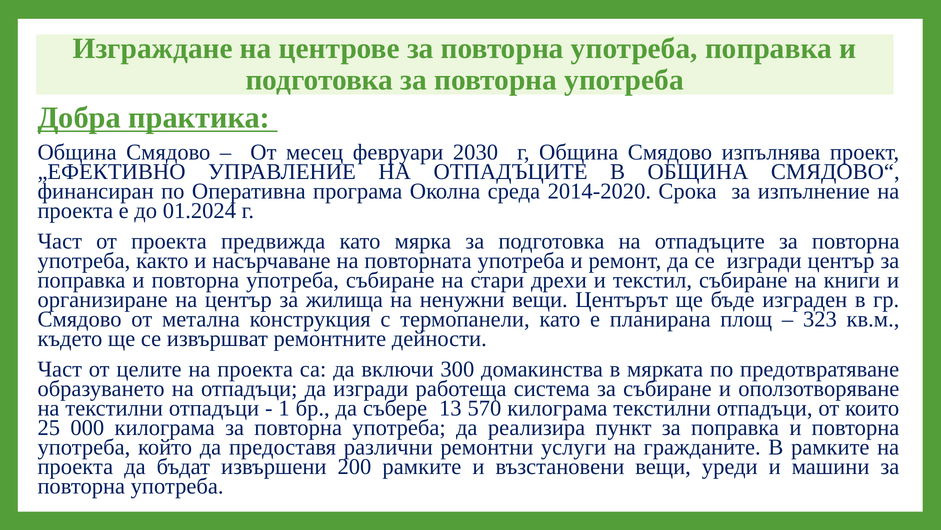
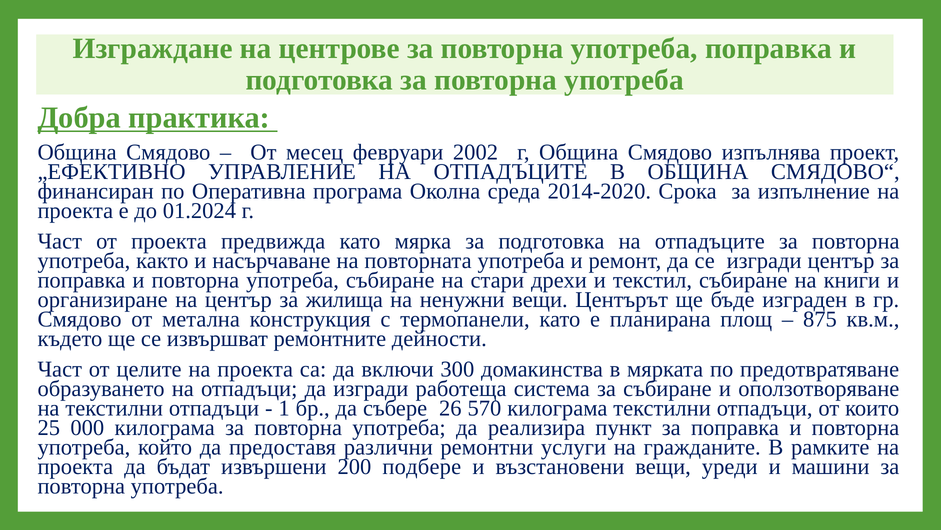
2030: 2030 -> 2002 (476, 152)
323: 323 -> 875 (820, 319)
13: 13 -> 26 (450, 408)
200 рамките: рамките -> подбере (422, 466)
